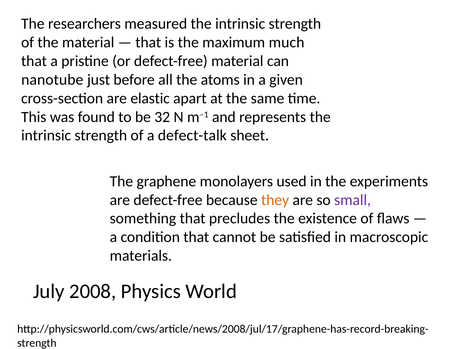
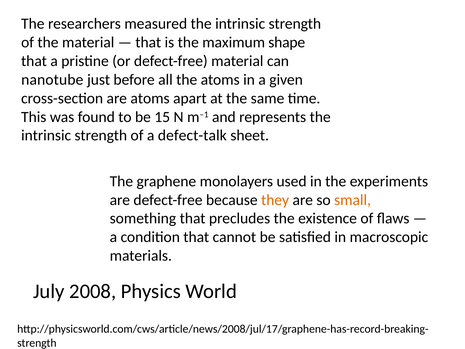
much: much -> shape (287, 42)
are elastic: elastic -> atoms (150, 98)
32: 32 -> 15 (162, 117)
small colour: purple -> orange (353, 200)
